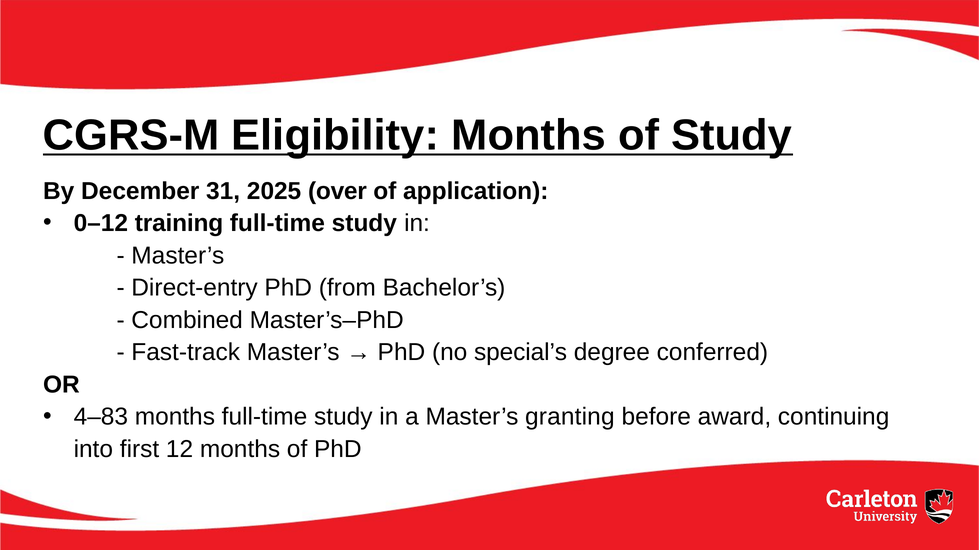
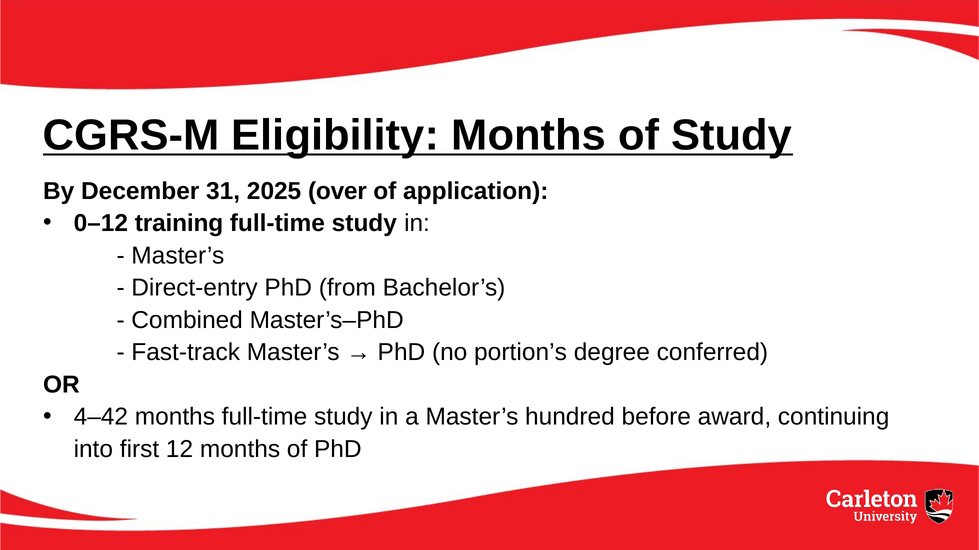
special’s: special’s -> portion’s (521, 353)
4–83: 4–83 -> 4–42 (101, 417)
granting: granting -> hundred (570, 417)
